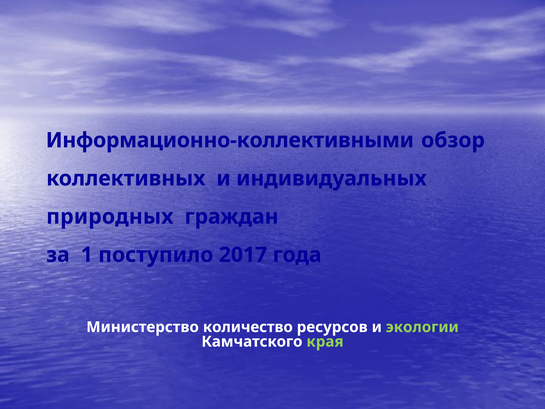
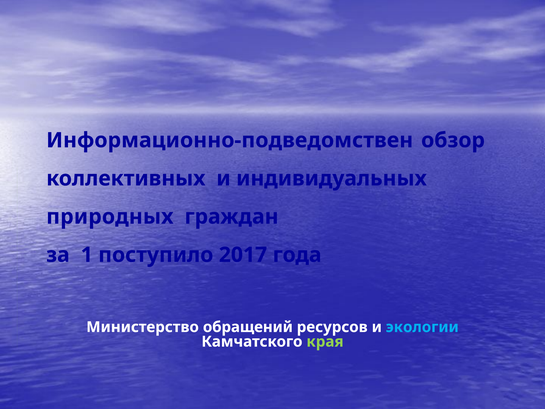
Информационно-коллективными: Информационно-коллективными -> Информационно-подведомствен (230, 140)
количество: количество -> обращений (248, 327)
экологии colour: light green -> light blue (422, 327)
